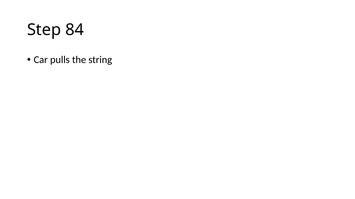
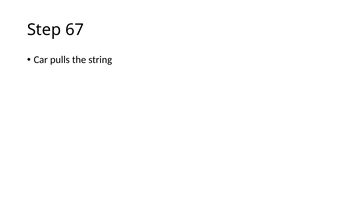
84: 84 -> 67 (75, 30)
